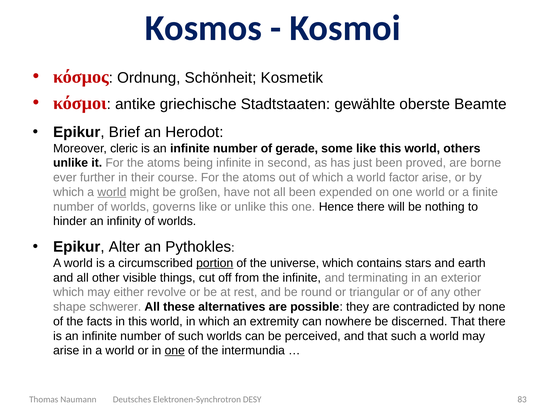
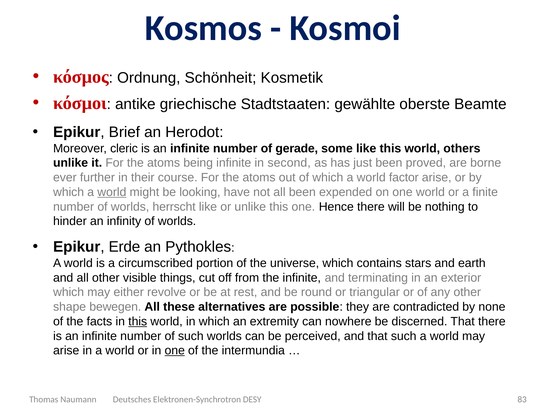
großen: großen -> looking (200, 192)
governs: governs -> herrscht (174, 206)
Alter: Alter -> Erde (124, 247)
portion underline: present -> none (215, 263)
schwerer: schwerer -> bewegen (115, 306)
this underline: none -> present (138, 321)
